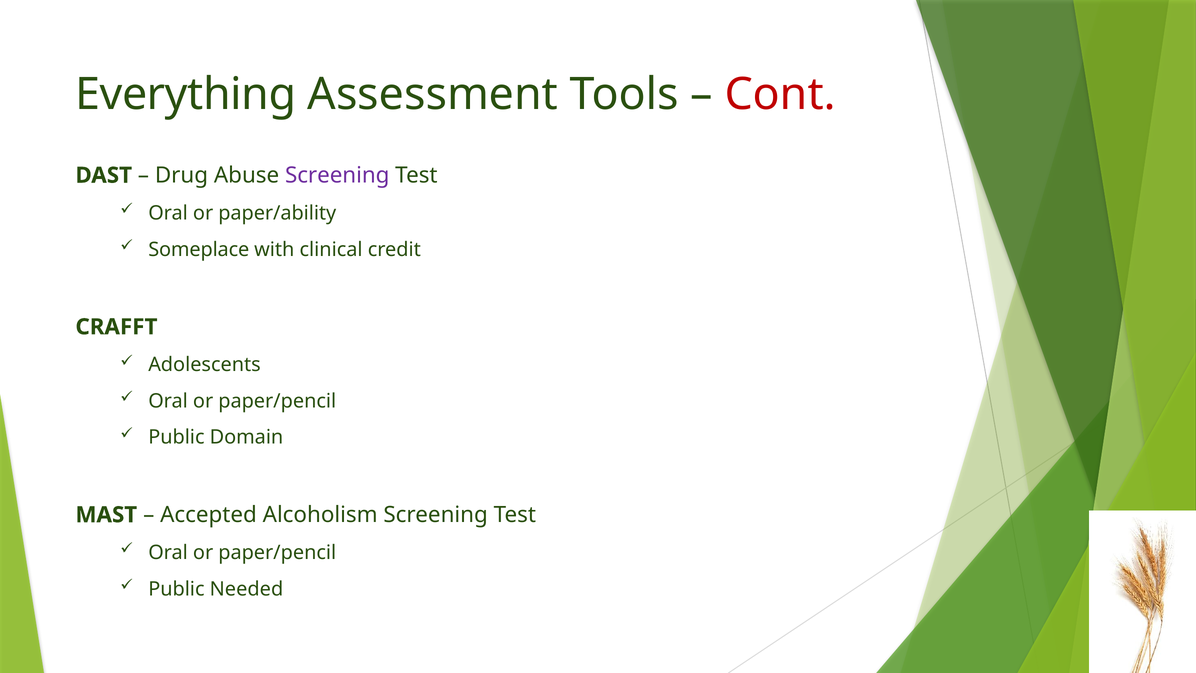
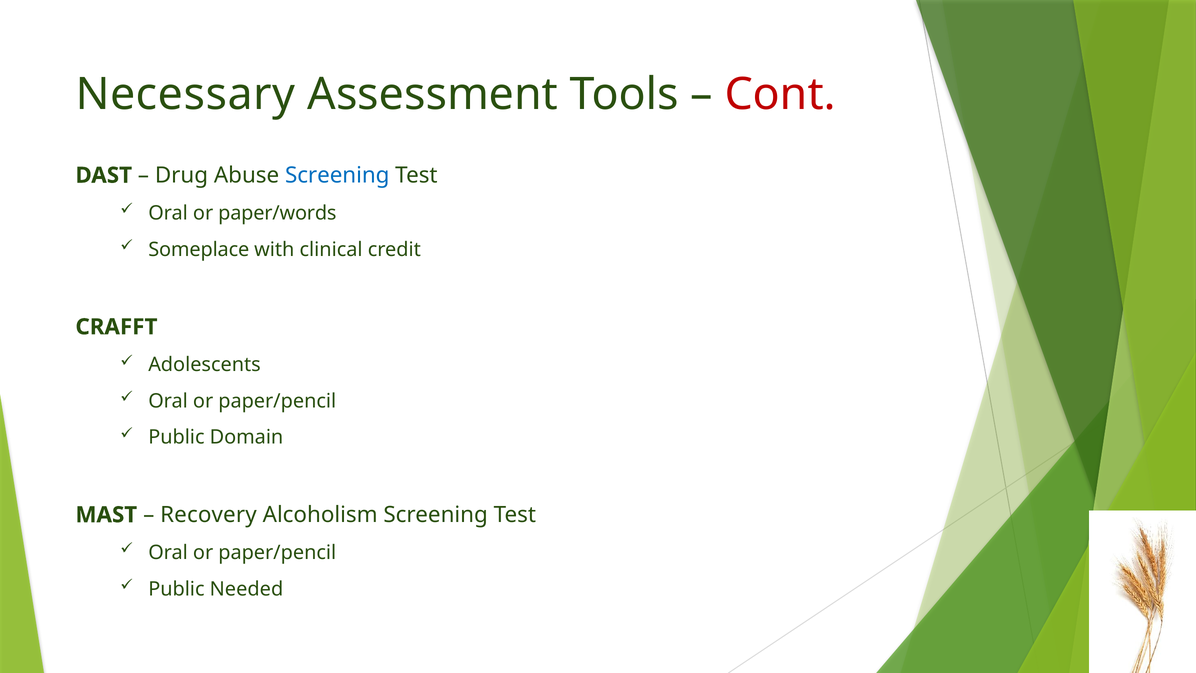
Everything: Everything -> Necessary (185, 94)
Screening colour: purple -> blue (337, 175)
paper/ability: paper/ability -> paper/words (277, 213)
Accepted: Accepted -> Recovery (208, 515)
